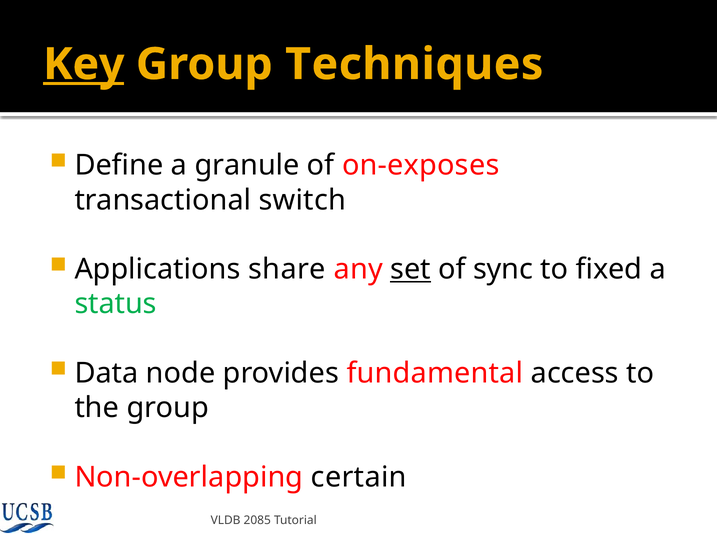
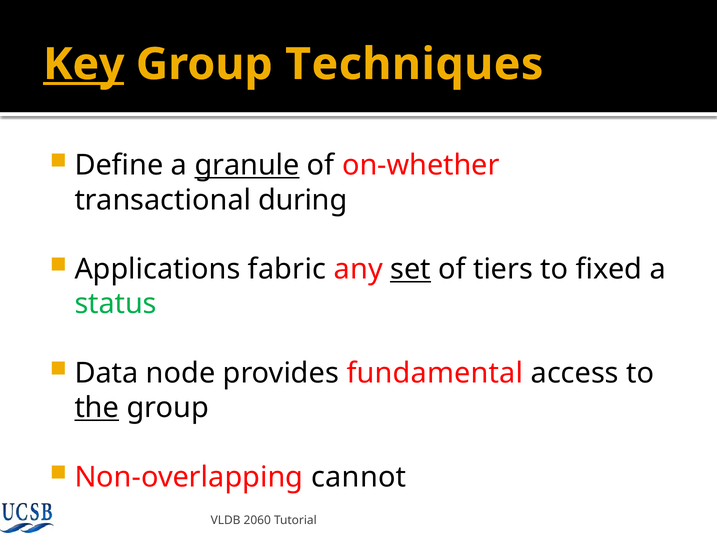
granule underline: none -> present (247, 166)
on-exposes: on-exposes -> on-whether (421, 166)
switch: switch -> during (303, 200)
share: share -> fabric (287, 270)
sync: sync -> tiers (503, 270)
the underline: none -> present (97, 408)
certain: certain -> cannot (359, 478)
2085: 2085 -> 2060 (257, 521)
